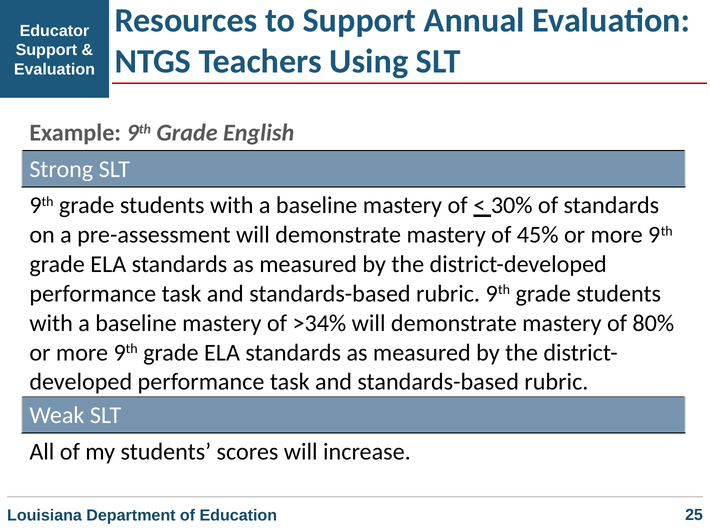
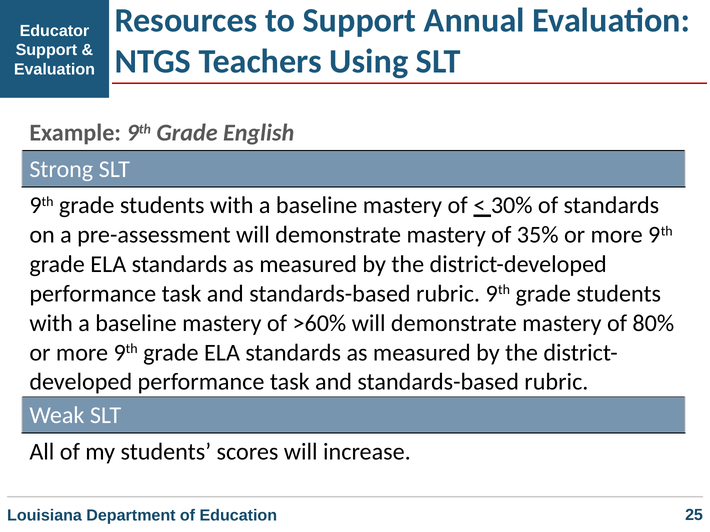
45%: 45% -> 35% (538, 235)
>34%: >34% -> >60% (319, 323)
